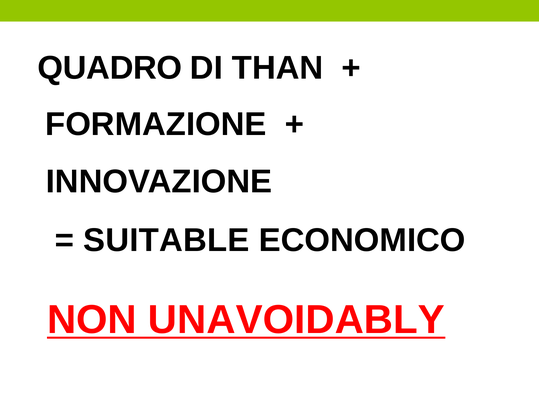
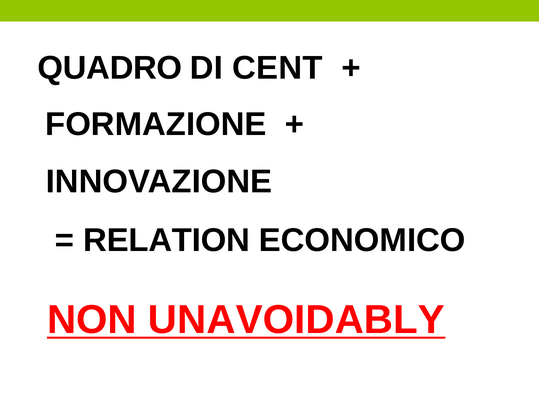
THAN: THAN -> CENT (277, 68)
SUITABLE: SUITABLE -> RELATION (167, 240)
